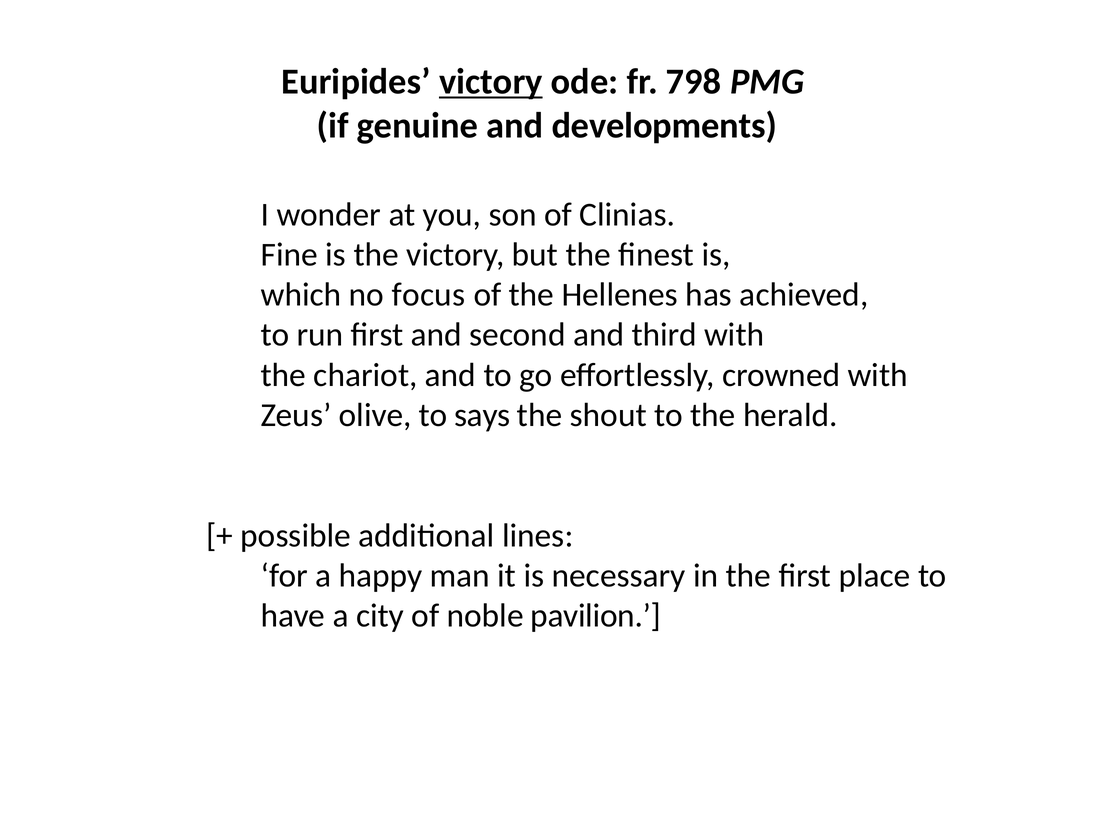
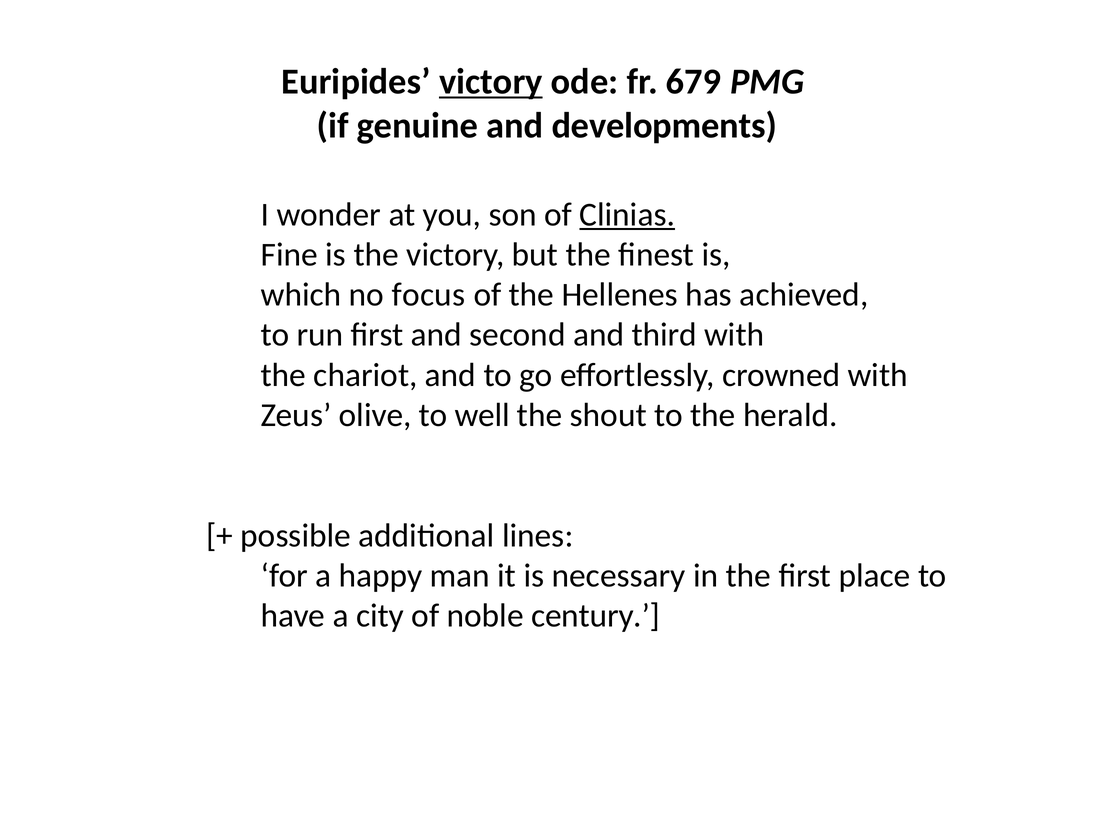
798: 798 -> 679 (694, 82)
Clinias underline: none -> present (627, 214)
says: says -> well (482, 415)
pavilion: pavilion -> century (596, 615)
